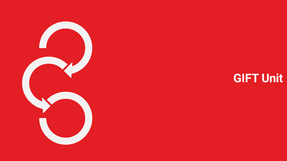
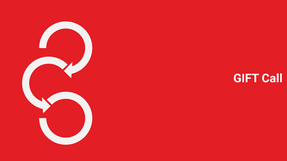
Unit: Unit -> Call (272, 79)
